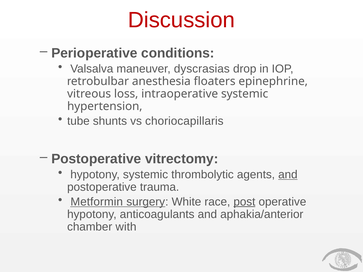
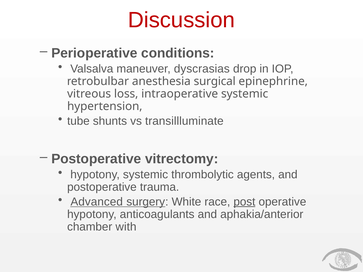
floaters: floaters -> surgical (215, 81)
choriocapillaris: choriocapillaris -> transillluminate (184, 121)
and underline: present -> none (288, 175)
Metformin: Metformin -> Advanced (97, 202)
